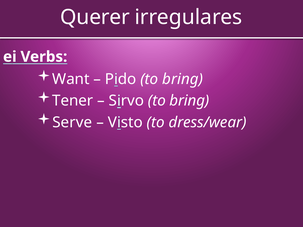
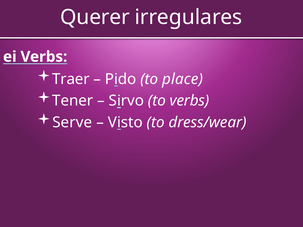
Want: Want -> Traer (71, 79)
Pido to bring: bring -> place (183, 79)
Sirvo to bring: bring -> verbs (189, 101)
